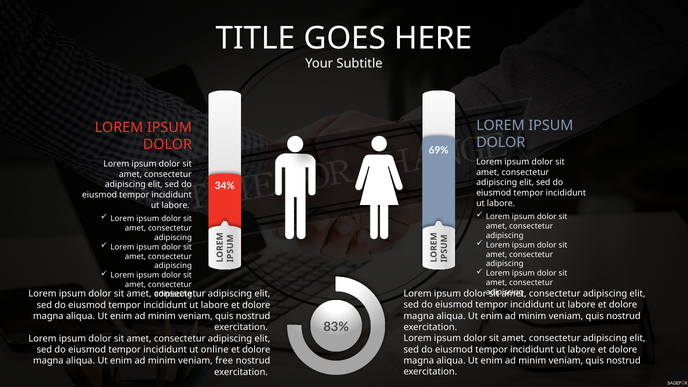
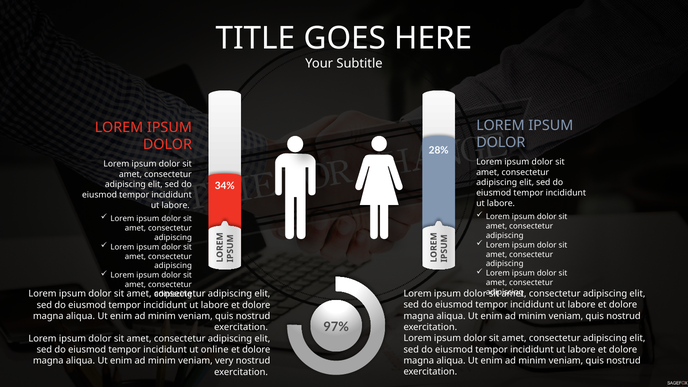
69%: 69% -> 28% (439, 150)
83%: 83% -> 97% (336, 327)
free: free -> very (224, 361)
